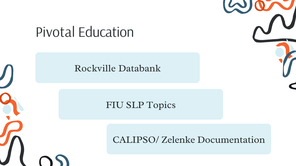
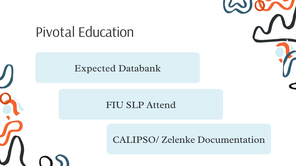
Rockville: Rockville -> Expected (95, 69)
Topics: Topics -> Attend (161, 105)
